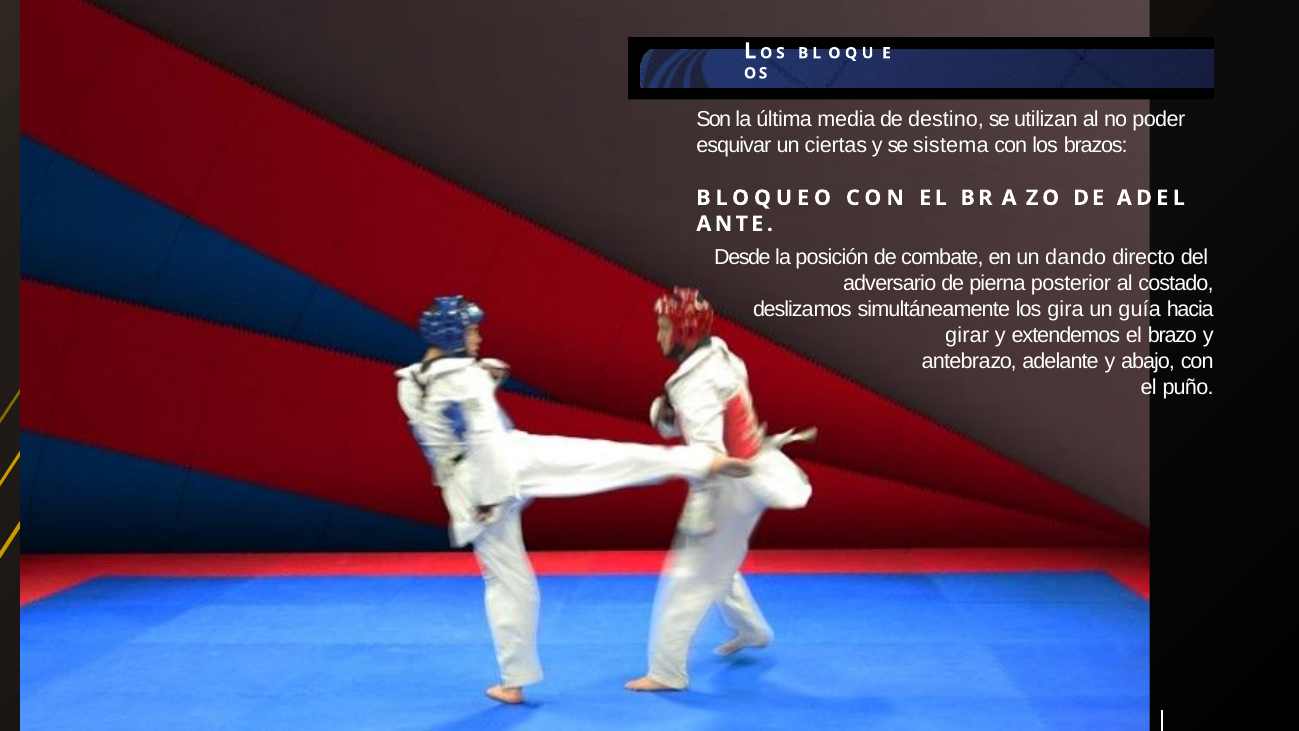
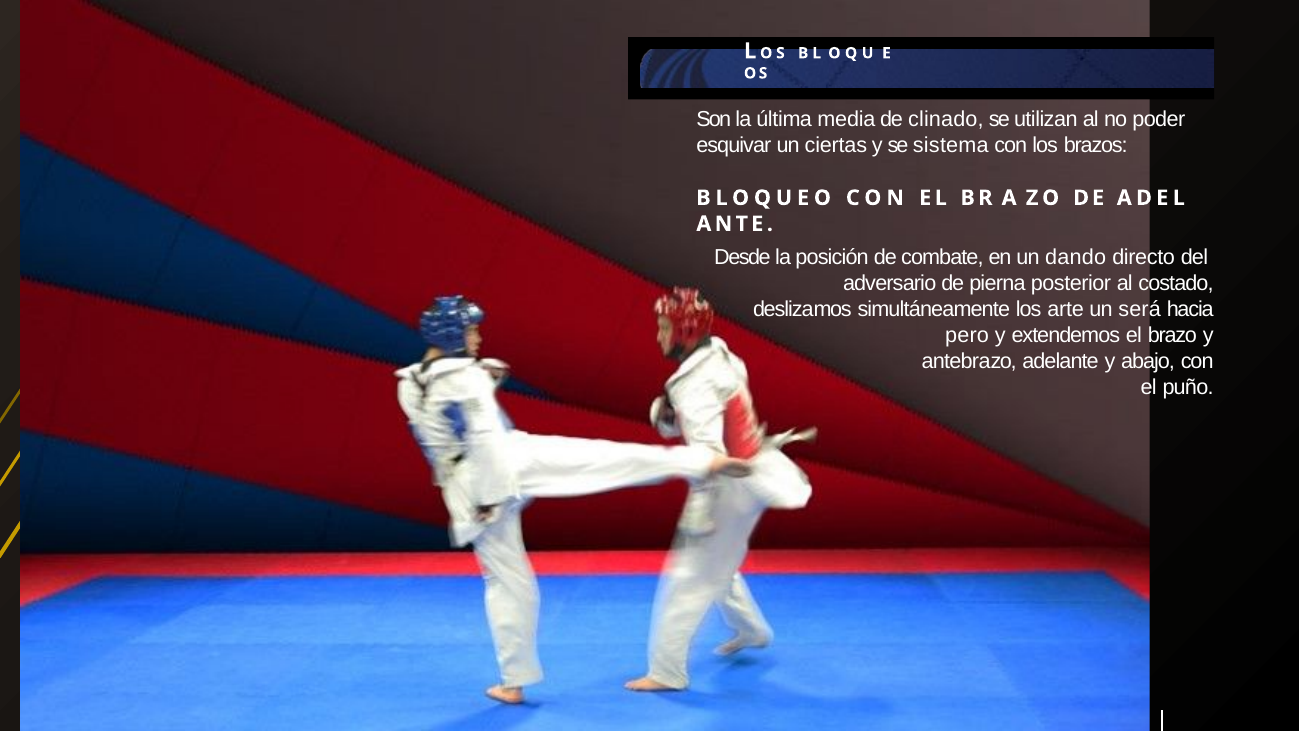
destino: destino -> clinado (946, 120)
gira: gira -> arte (1066, 310)
guía: guía -> será (1140, 310)
girar: girar -> pero (967, 336)
